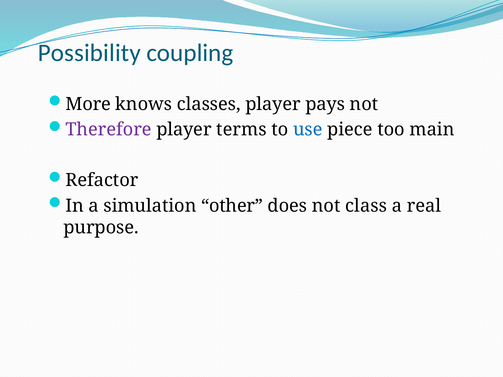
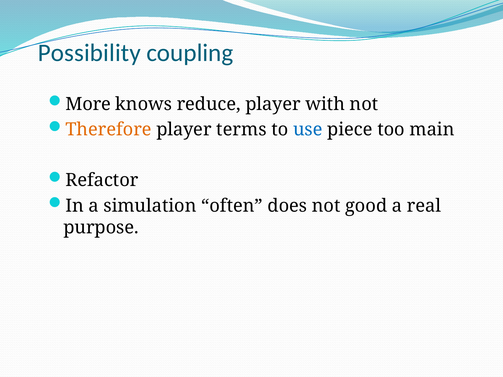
classes: classes -> reduce (209, 104)
pays: pays -> with (325, 104)
Therefore colour: purple -> orange (109, 130)
other: other -> often (232, 206)
class: class -> good (366, 206)
